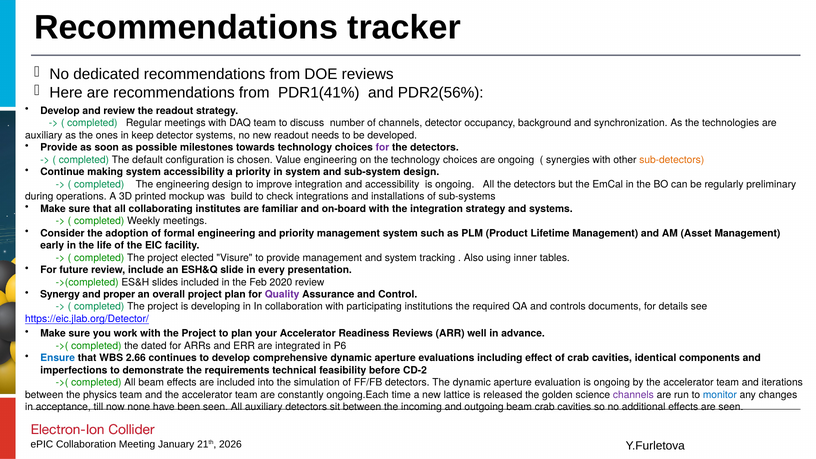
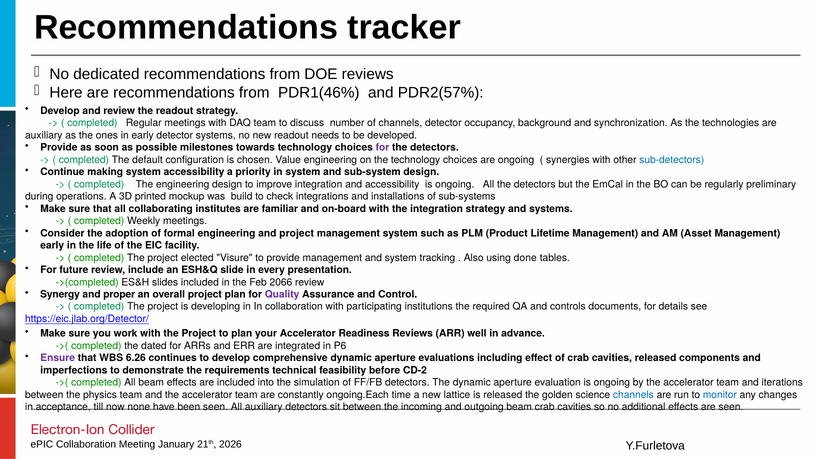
PDR1(41%: PDR1(41% -> PDR1(46% (319, 92)
PDR2(56%: PDR2(56% -> PDR2(57% (441, 92)
in keep: keep -> early (143, 135)
sub-detectors colour: orange -> blue (672, 160)
and priority: priority -> project (297, 233)
inner: inner -> done (525, 258)
2020: 2020 -> 2066 (281, 282)
Ensure colour: blue -> purple (58, 358)
2.66: 2.66 -> 6.26 (136, 358)
cavities identical: identical -> released (656, 358)
channels colour: purple -> blue (633, 395)
